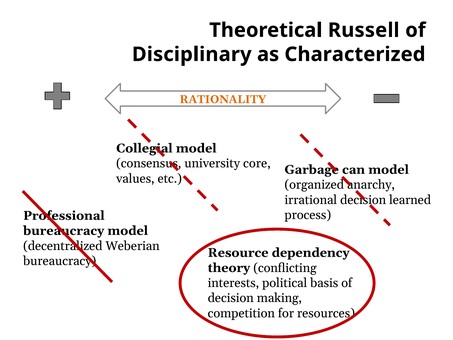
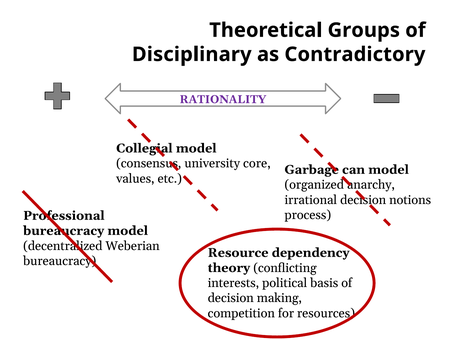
Russell: Russell -> Groups (364, 30)
Characterized: Characterized -> Contradictory (355, 54)
RATIONALITY colour: orange -> purple (223, 99)
learned: learned -> notions (410, 200)
